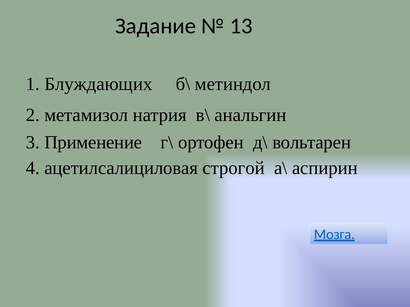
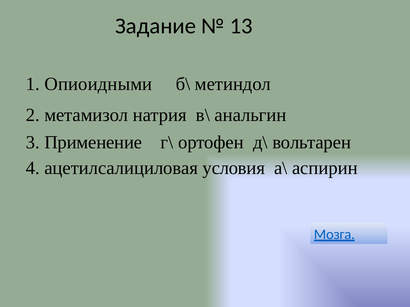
Блуждающих: Блуждающих -> Опиоидными (98, 84)
строгой: строгой -> условия (234, 168)
